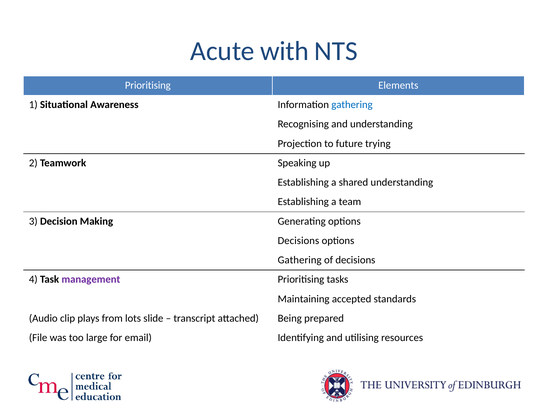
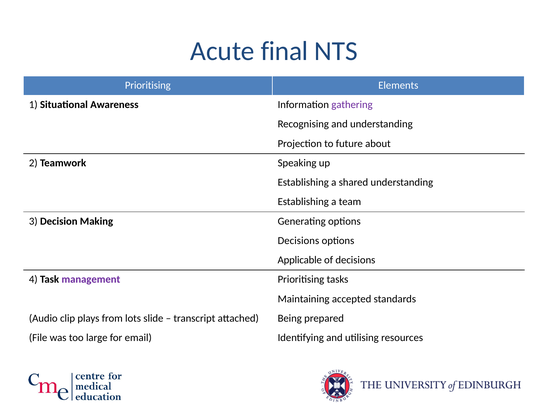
with: with -> final (284, 51)
gathering colour: blue -> purple (352, 105)
trying: trying -> about (378, 144)
Gathering: Gathering -> Applicable (300, 260)
